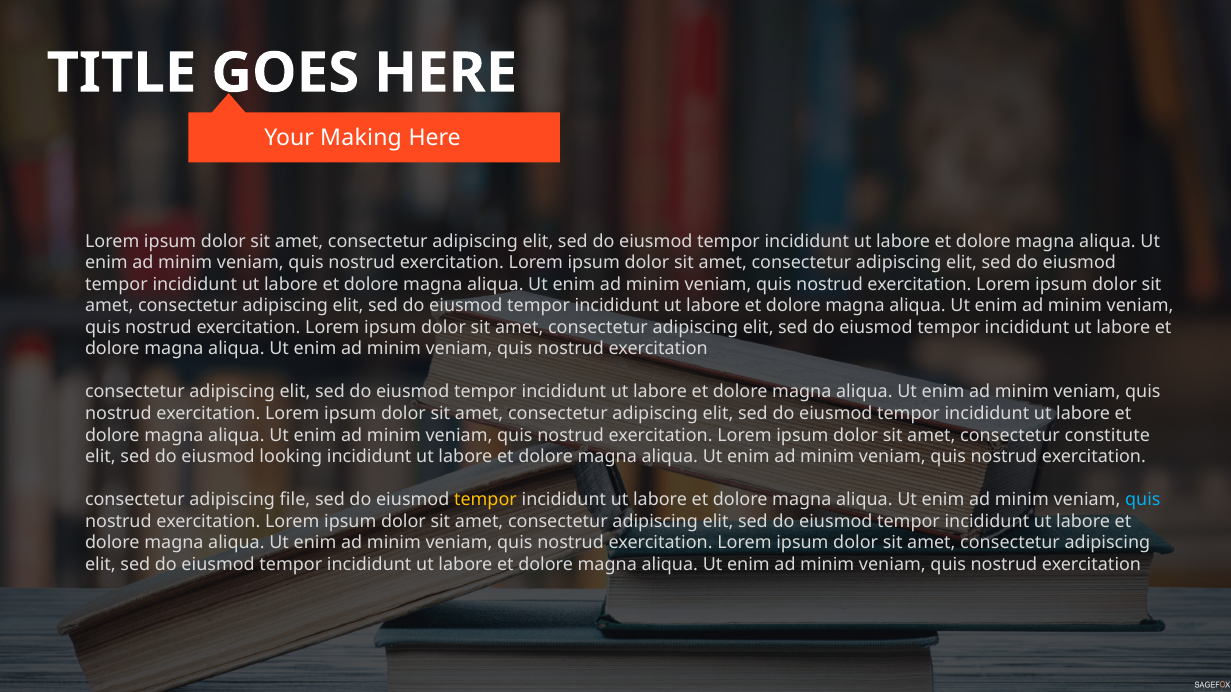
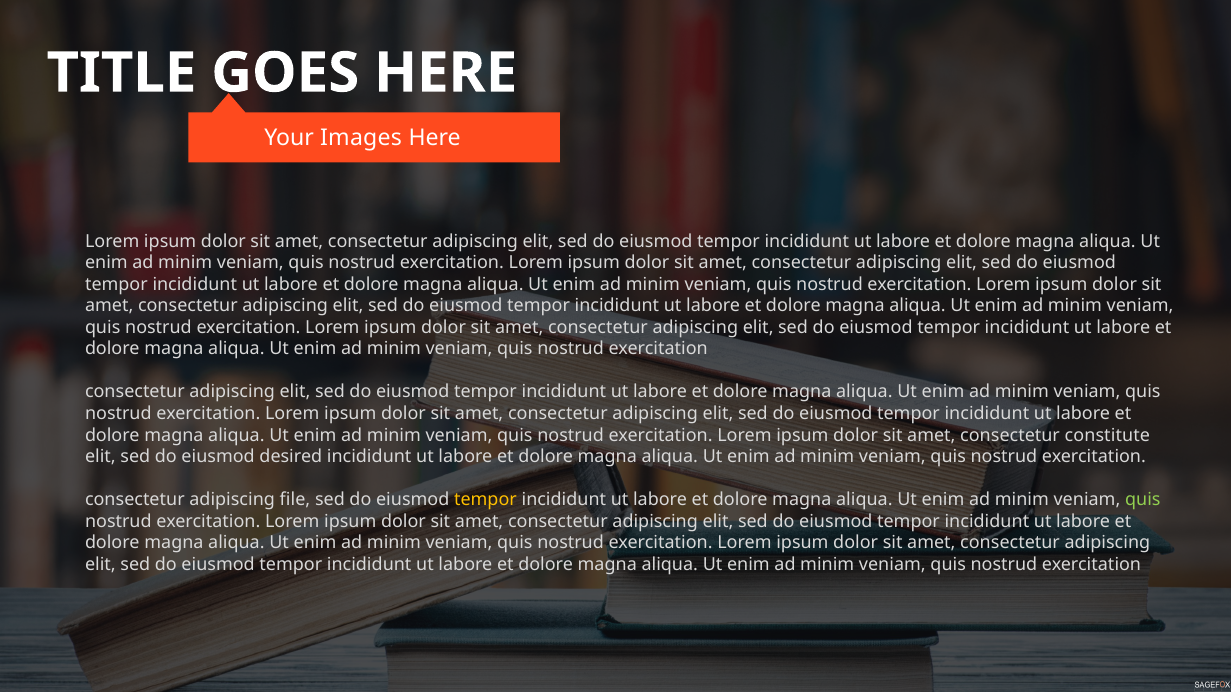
Making: Making -> Images (361, 138)
looking: looking -> desired (291, 457)
quis colour: light blue -> light green (1143, 500)
